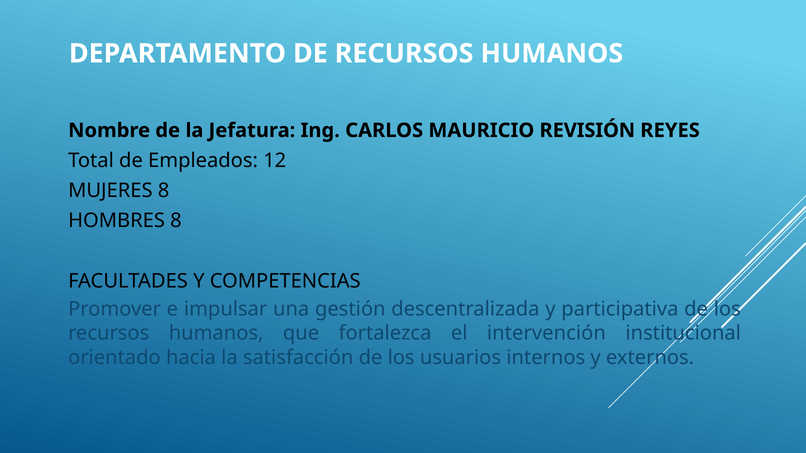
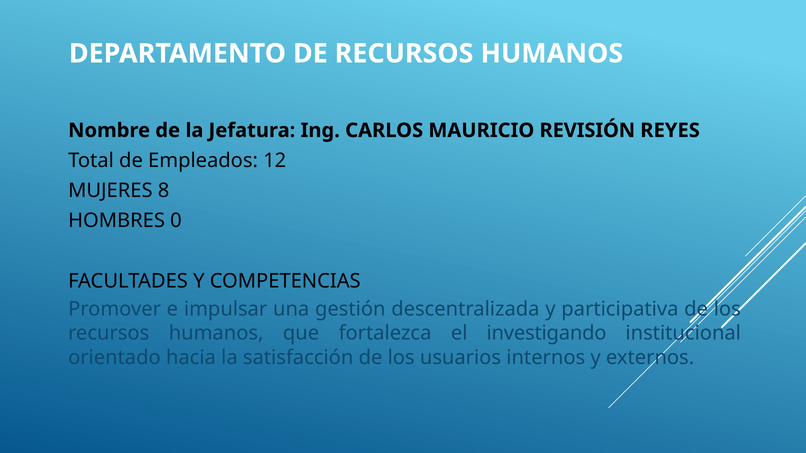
HOMBRES 8: 8 -> 0 (176, 221)
intervención: intervención -> investigando (547, 334)
